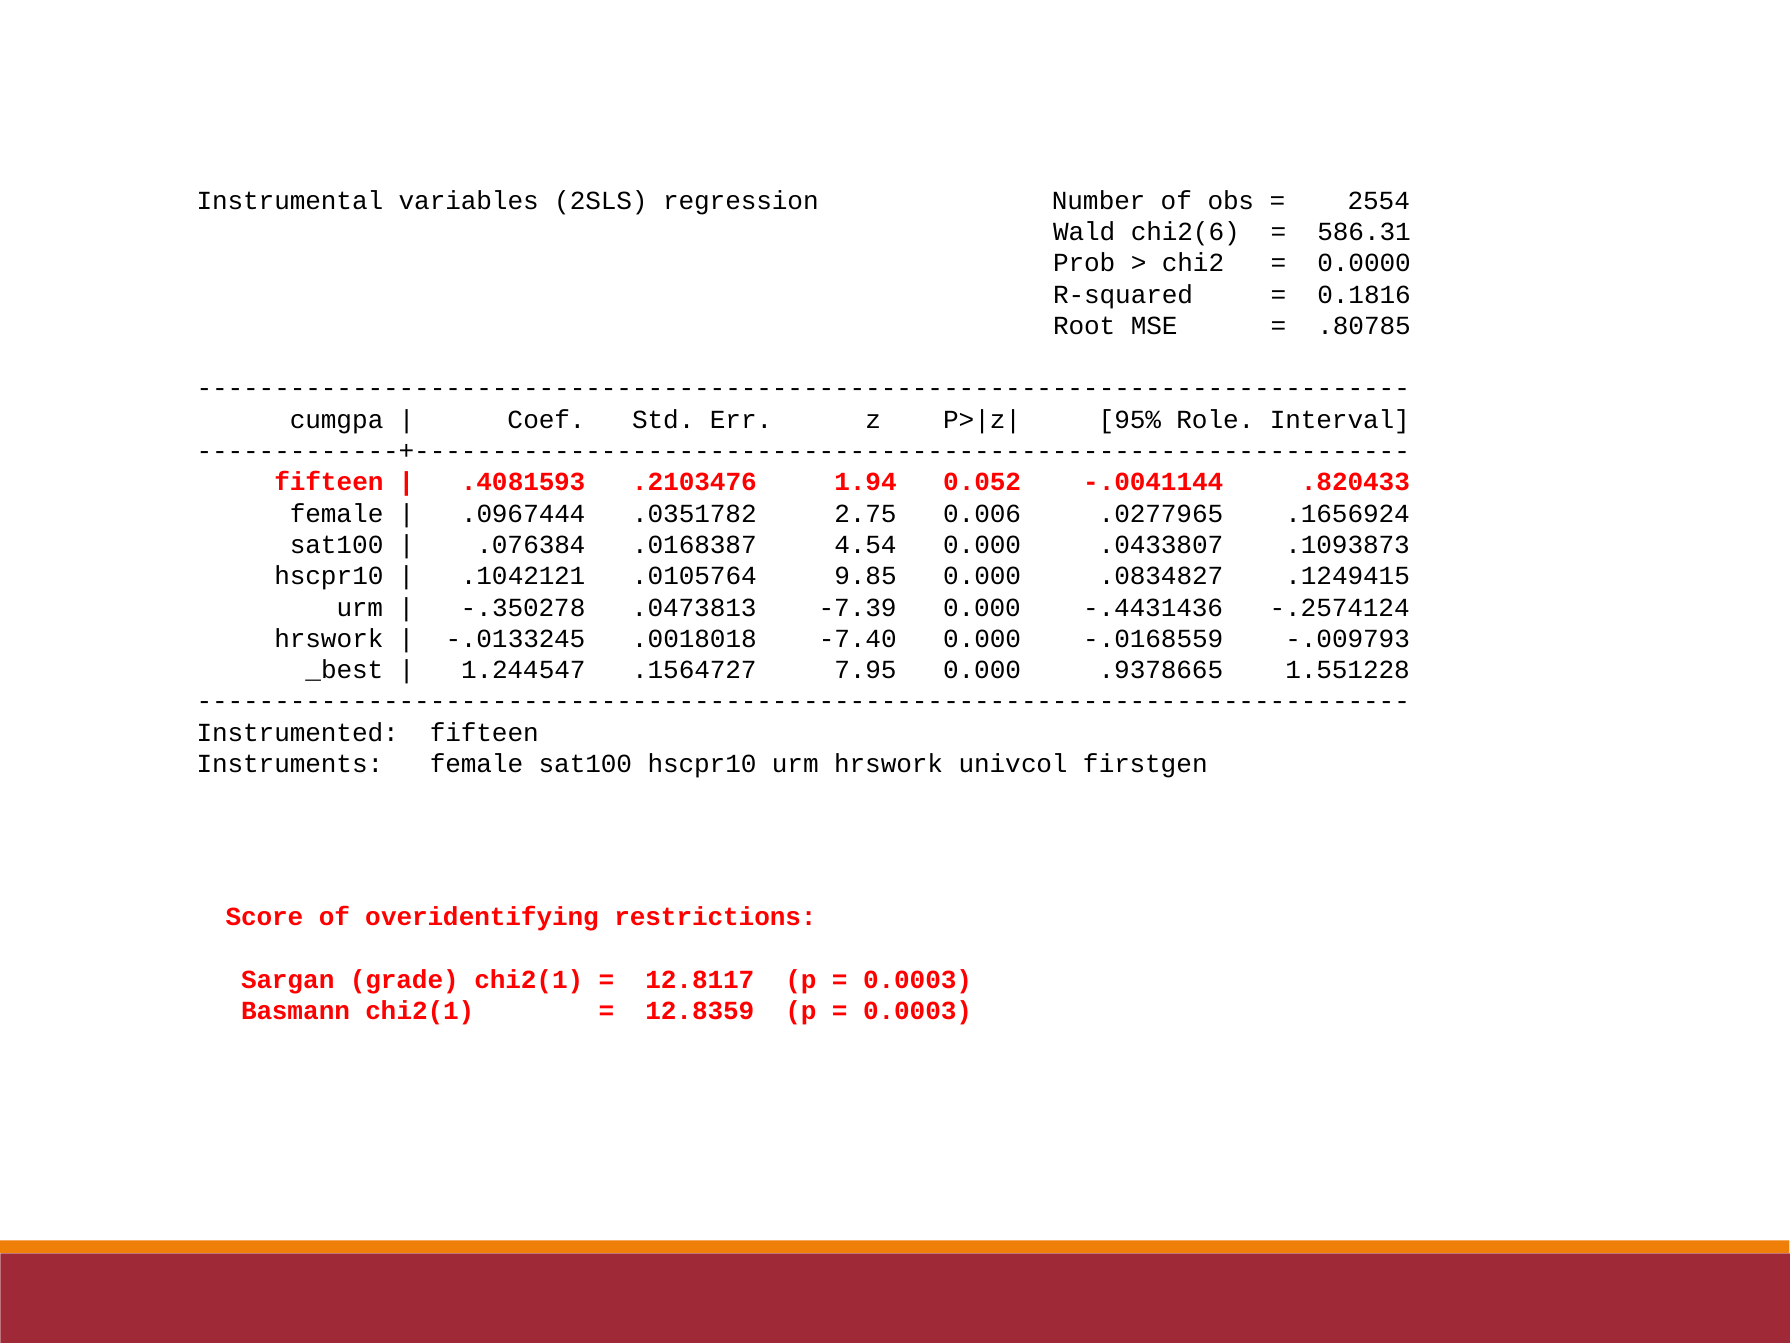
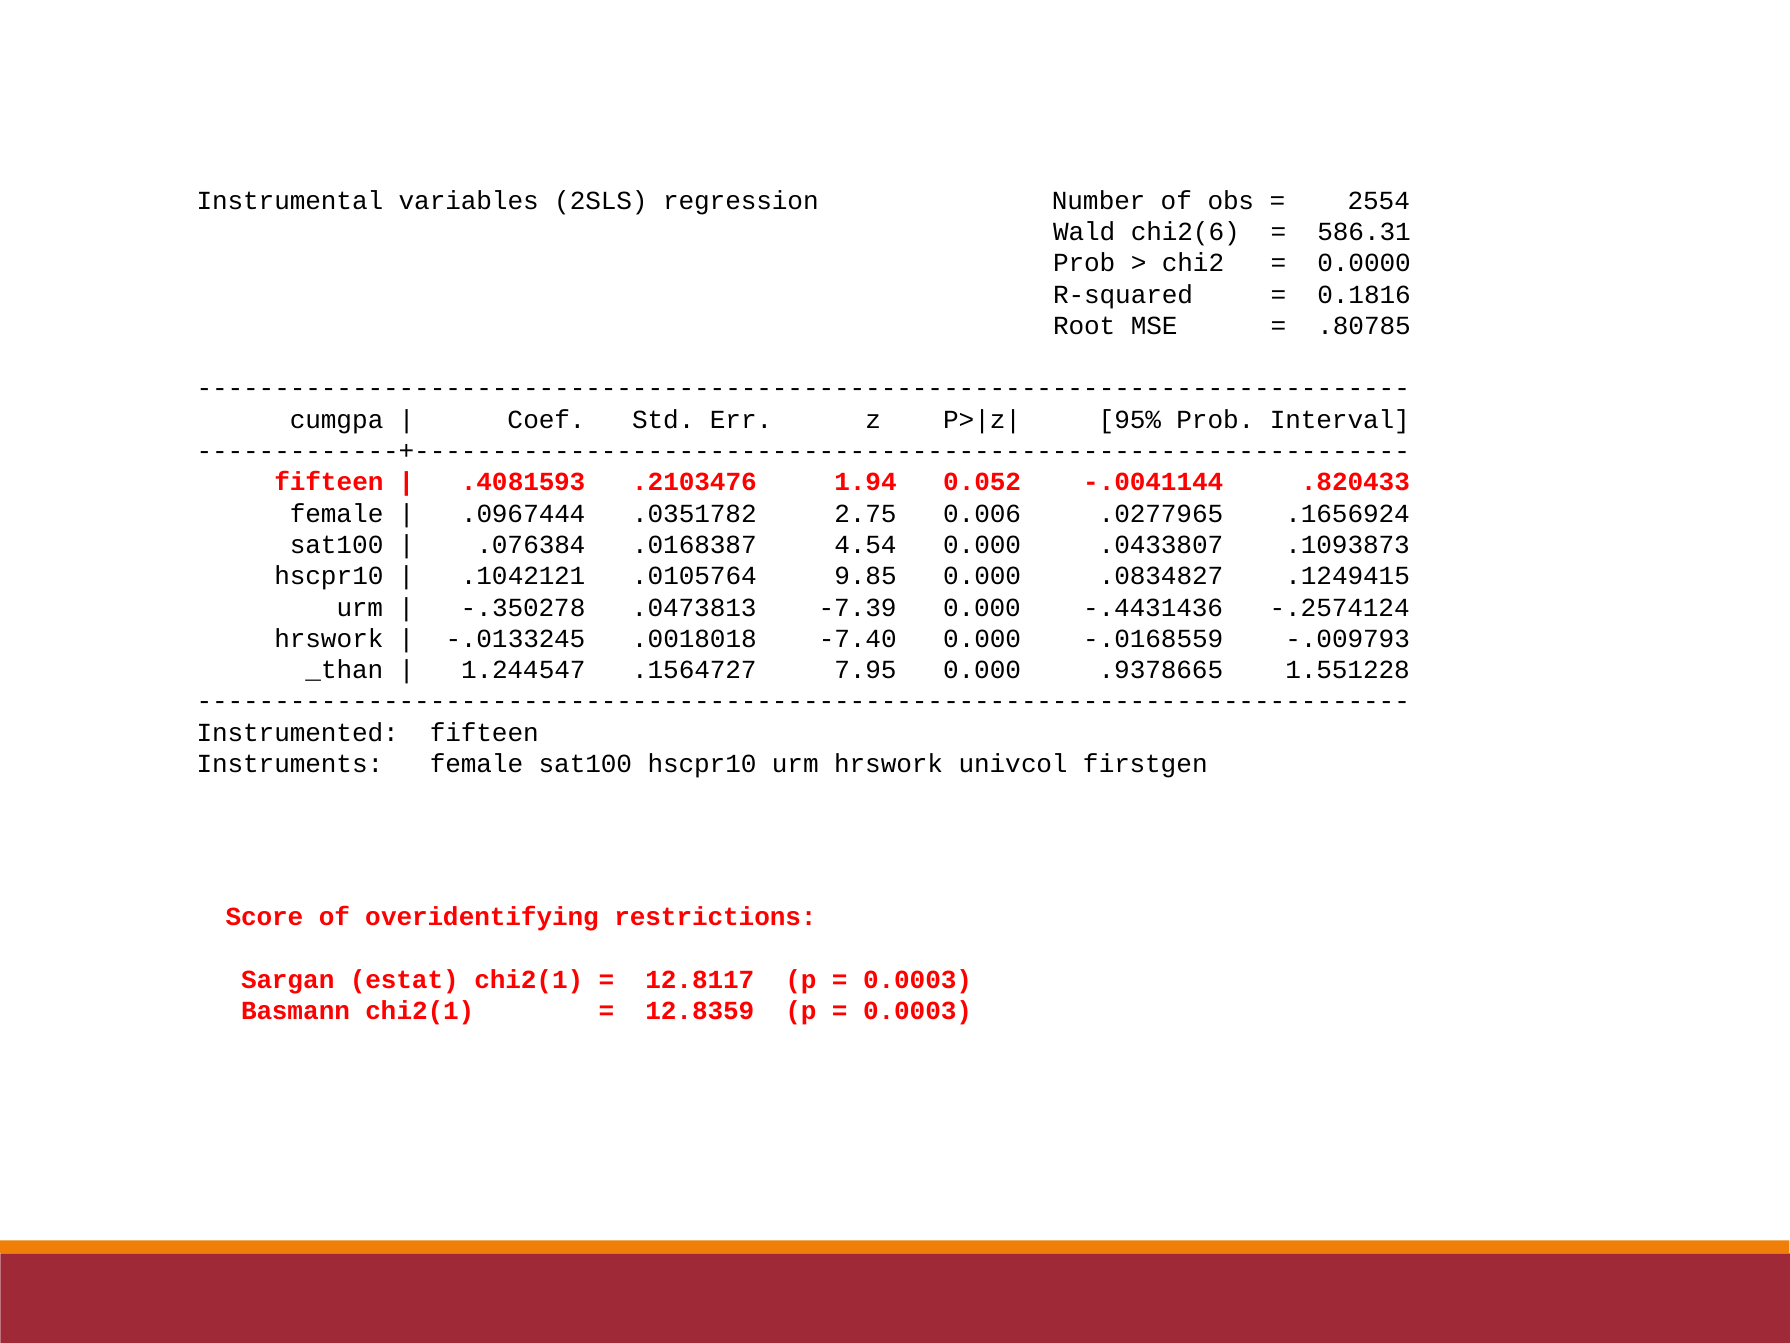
95% Role: Role -> Prob (1215, 419)
_best: _best -> _than (344, 670)
grade: grade -> estat (404, 979)
